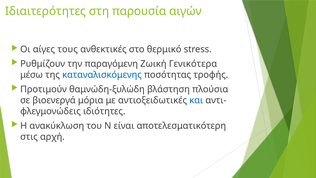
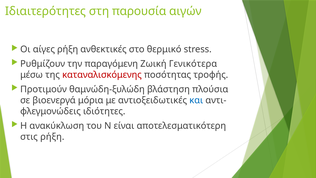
αίγες τους: τους -> ρήξη (68, 49)
καταναλισκόμενης colour: blue -> red (102, 75)
στις αρχή: αρχή -> ρήξη (52, 137)
